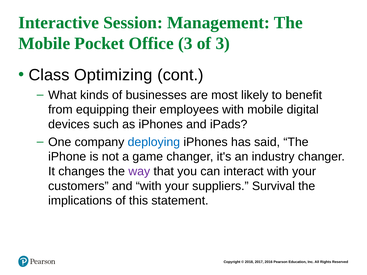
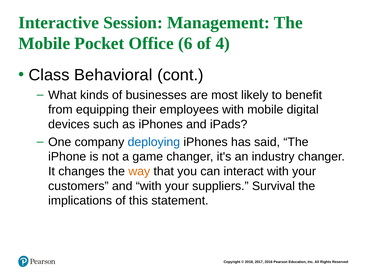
Office 3: 3 -> 6 (185, 43)
of 3: 3 -> 4 (223, 43)
Optimizing: Optimizing -> Behavioral (113, 75)
way colour: purple -> orange (139, 172)
